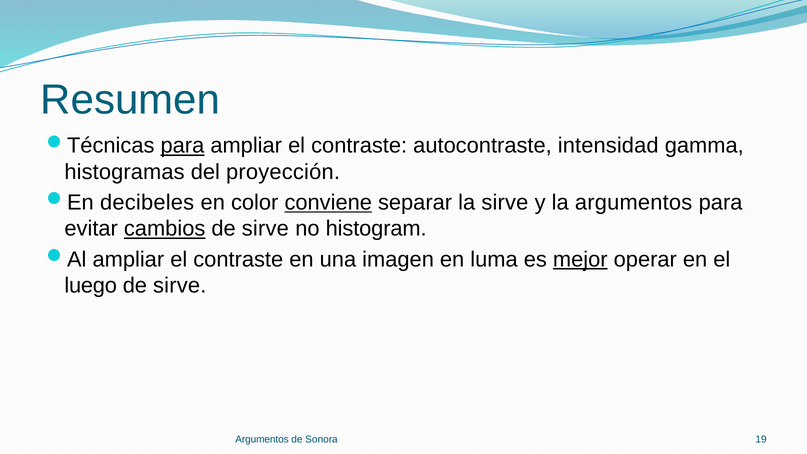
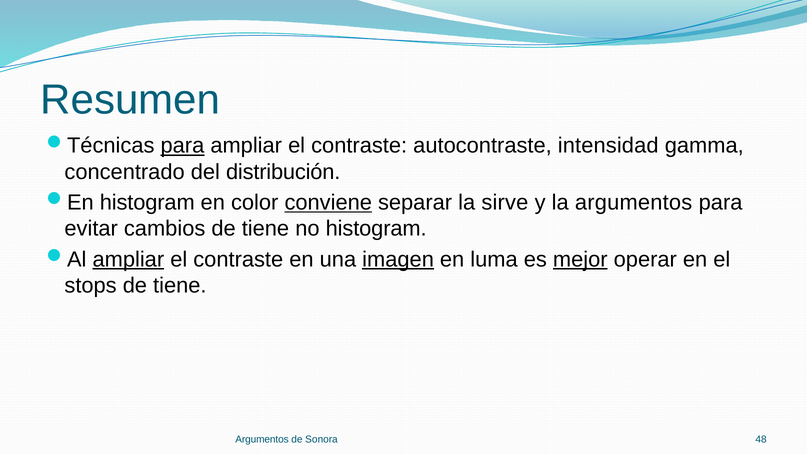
histogramas: histogramas -> concentrado (125, 172)
proyección: proyección -> distribución (283, 172)
decibeles: decibeles -> histogram (147, 203)
cambios underline: present -> none (165, 229)
sirve: sirve -> tiene (265, 229)
ampliar underline: none -> present (128, 259)
imagen underline: none -> present (398, 259)
luego: luego -> stops (91, 285)
sirve: sirve -> tiene (180, 285)
19: 19 -> 48 (761, 440)
